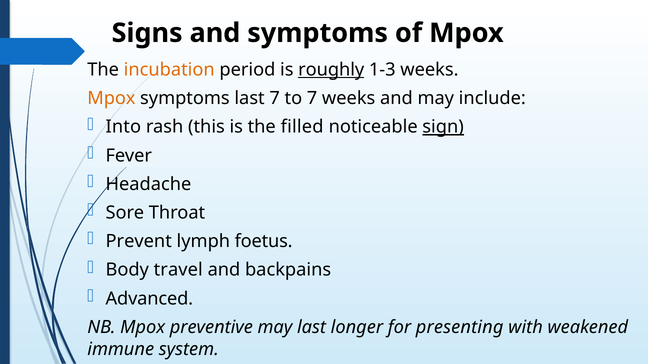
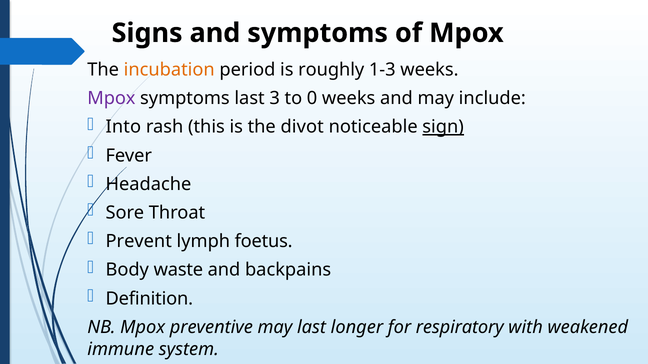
roughly underline: present -> none (331, 70)
Mpox colour: orange -> purple (111, 98)
last 7: 7 -> 3 (275, 98)
to 7: 7 -> 0 (312, 98)
filled: filled -> divot (302, 127)
travel: travel -> waste (178, 270)
Advanced: Advanced -> Definition (149, 299)
presenting: presenting -> respiratory (460, 328)
